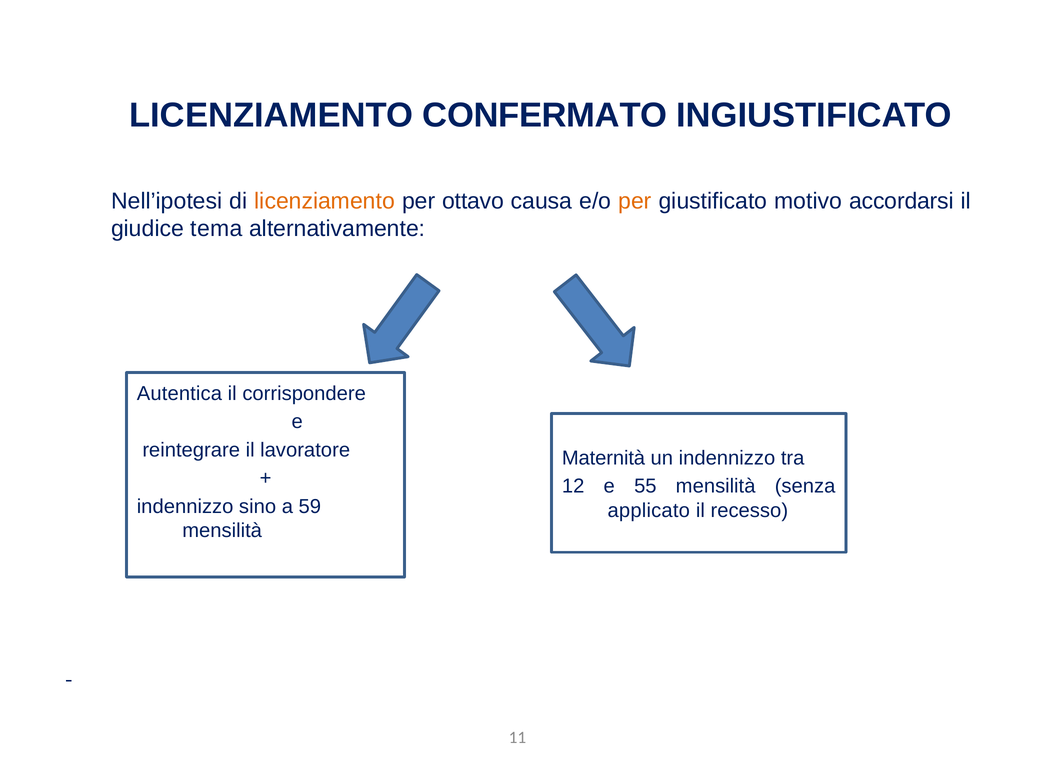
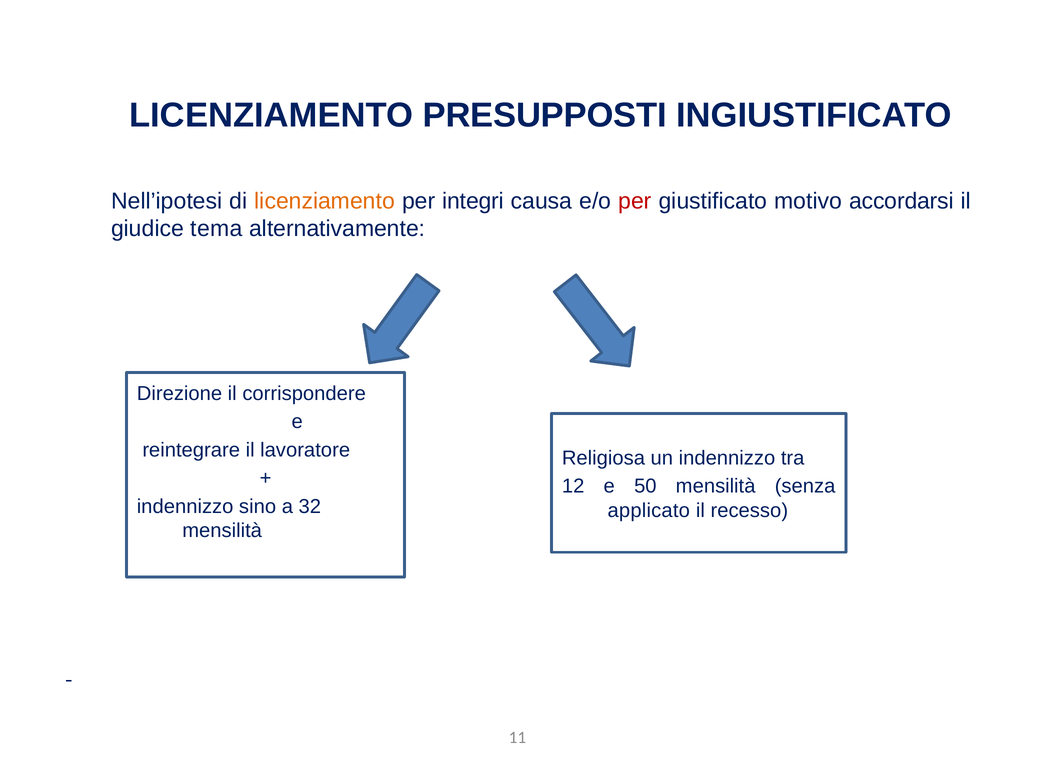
CONFERMATO: CONFERMATO -> PRESUPPOSTI (545, 115)
ottavo: ottavo -> integri (473, 201)
per colour: orange -> red (635, 201)
Autentica: Autentica -> Direzione (180, 394)
Maternità: Maternità -> Religiosa (603, 458)
55: 55 -> 50 (645, 487)
59: 59 -> 32 (310, 507)
